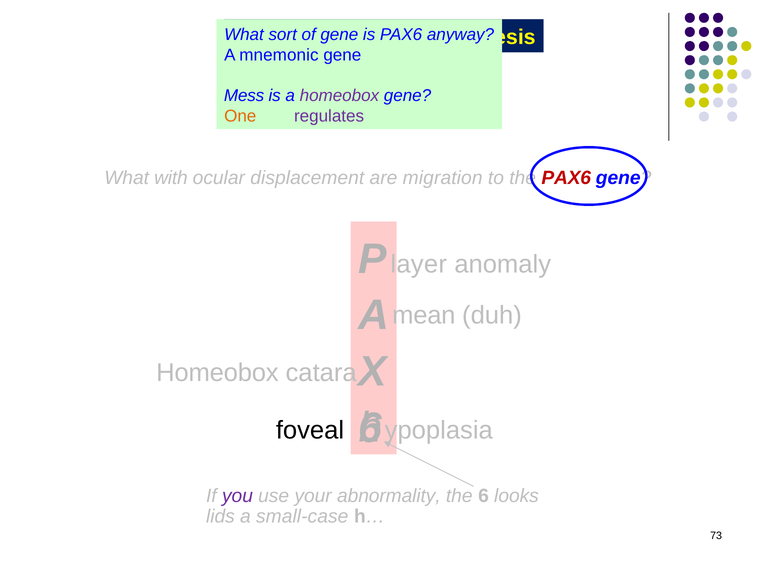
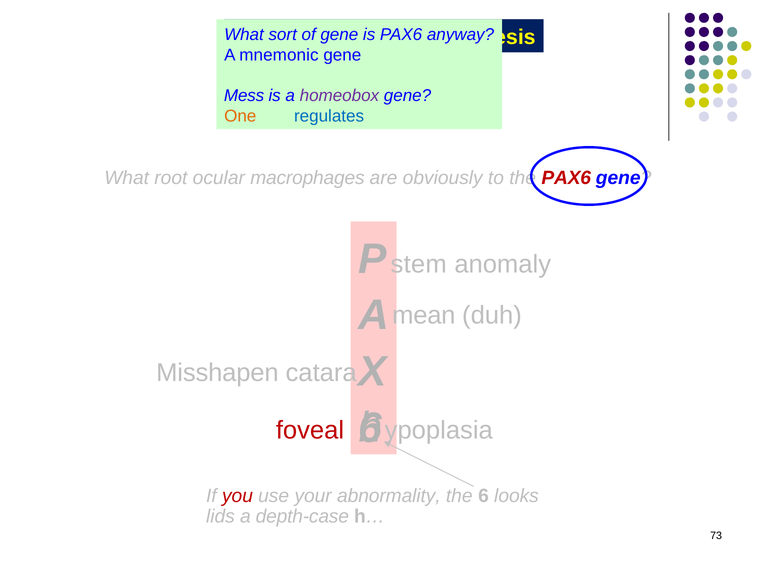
regulates colour: purple -> blue (329, 116)
with: with -> root (171, 178)
displacement: displacement -> macrophages (307, 178)
migration: migration -> obviously (443, 178)
layer: layer -> stem (419, 264)
Homeobox: Homeobox -> Misshapen (217, 373)
foveal colour: black -> red (310, 431)
you colour: purple -> red (237, 496)
small-case: small-case -> depth-case (302, 517)
